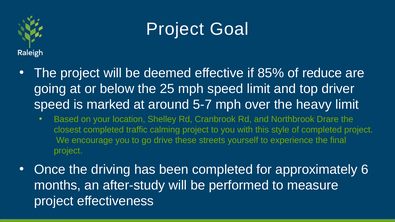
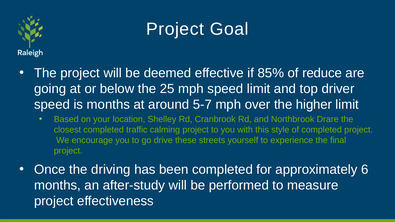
is marked: marked -> months (108, 105)
heavy: heavy -> higher (314, 105)
